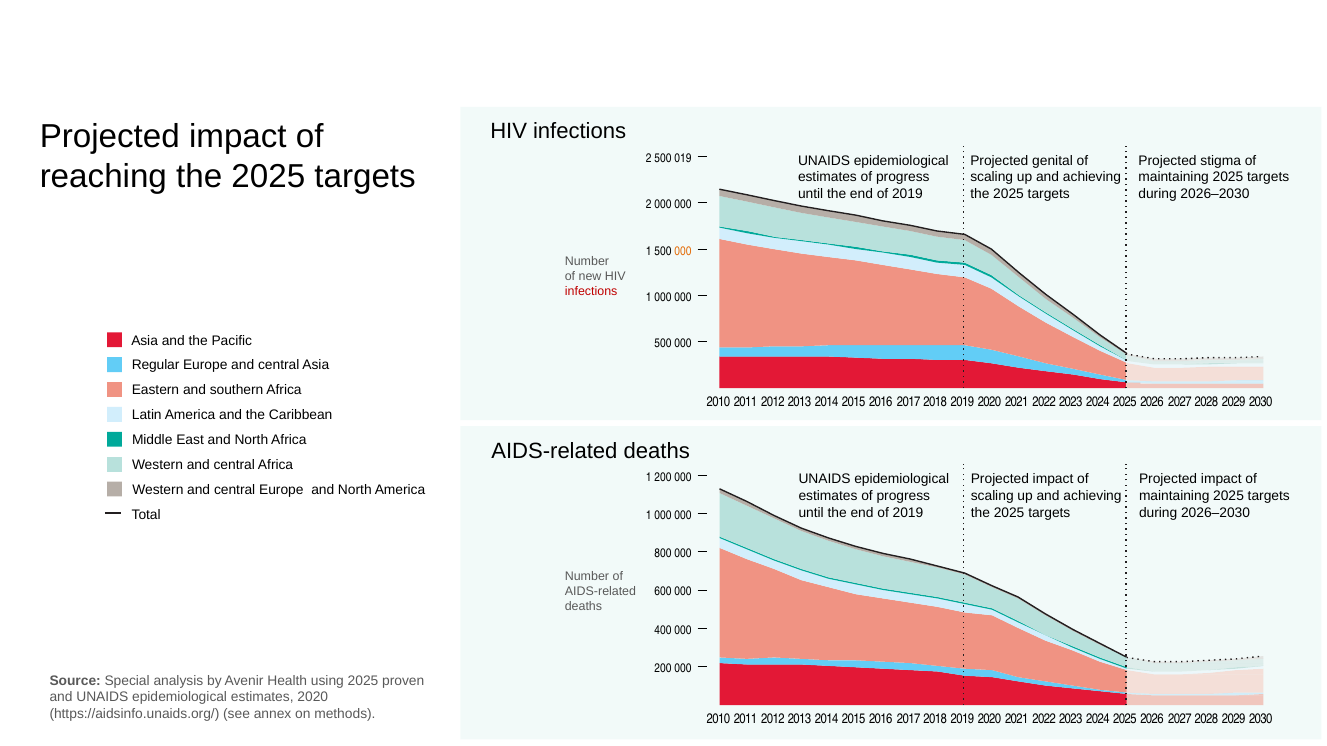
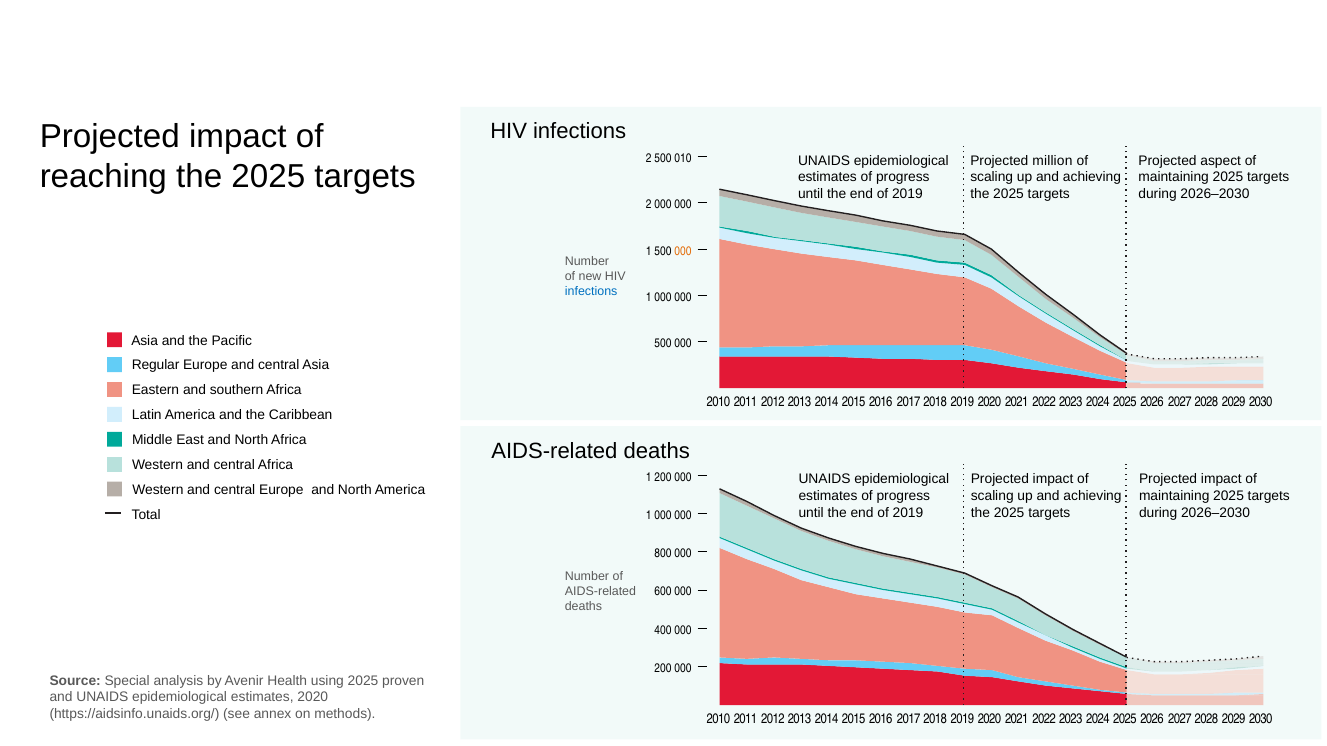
019: 019 -> 010 (683, 159)
genital: genital -> million (1052, 161)
stigma: stigma -> aspect (1221, 161)
infections colour: red -> blue (591, 291)
